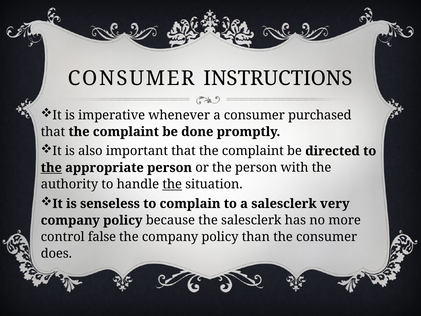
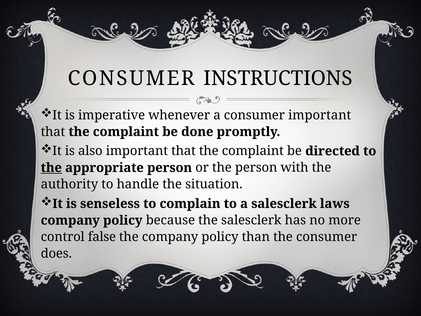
consumer purchased: purchased -> important (320, 115)
the underline: present -> none (172, 184)
very: very -> laws (335, 204)
